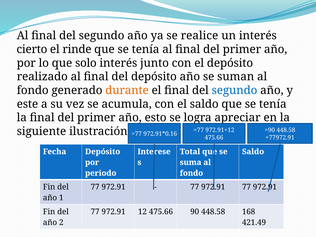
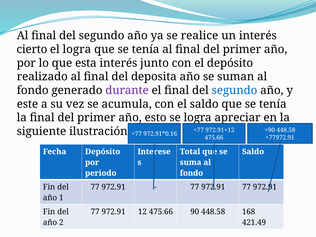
el rinde: rinde -> logra (77, 49)
solo: solo -> esta (86, 63)
del depósito: depósito -> deposita (154, 77)
durante colour: orange -> purple (127, 90)
